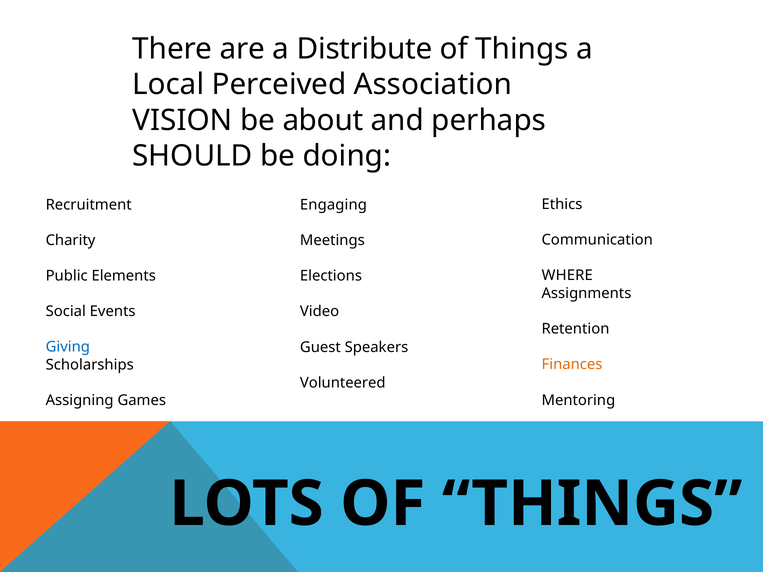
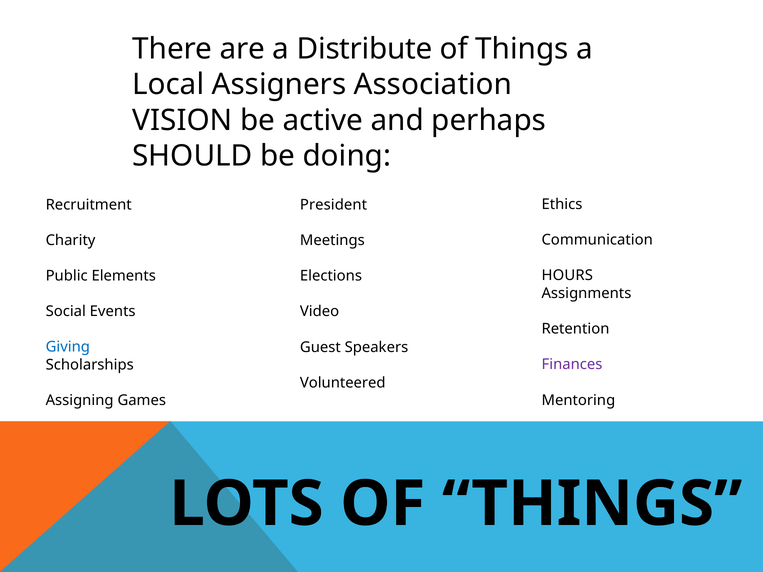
Perceived: Perceived -> Assigners (279, 85)
about: about -> active (323, 120)
Engaging: Engaging -> President (333, 205)
WHERE: WHERE -> HOURS (567, 276)
Finances colour: orange -> purple (572, 365)
